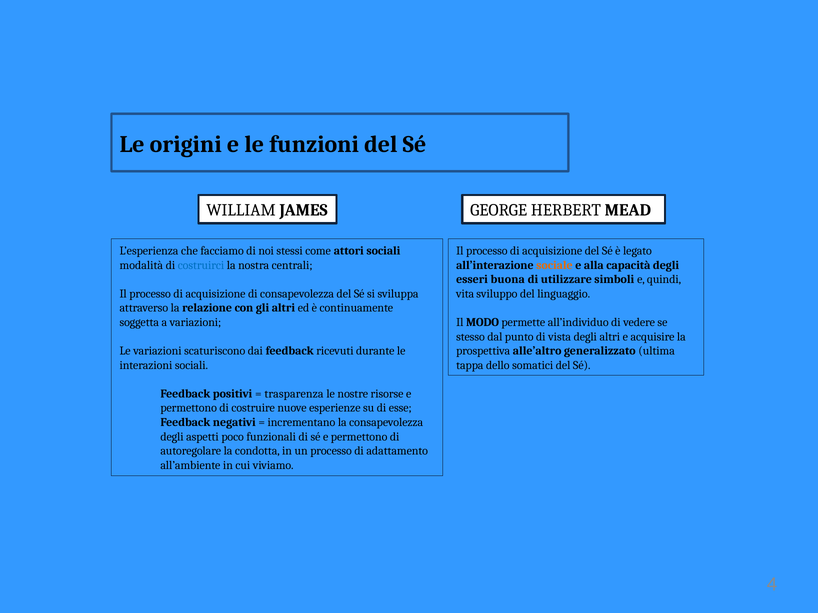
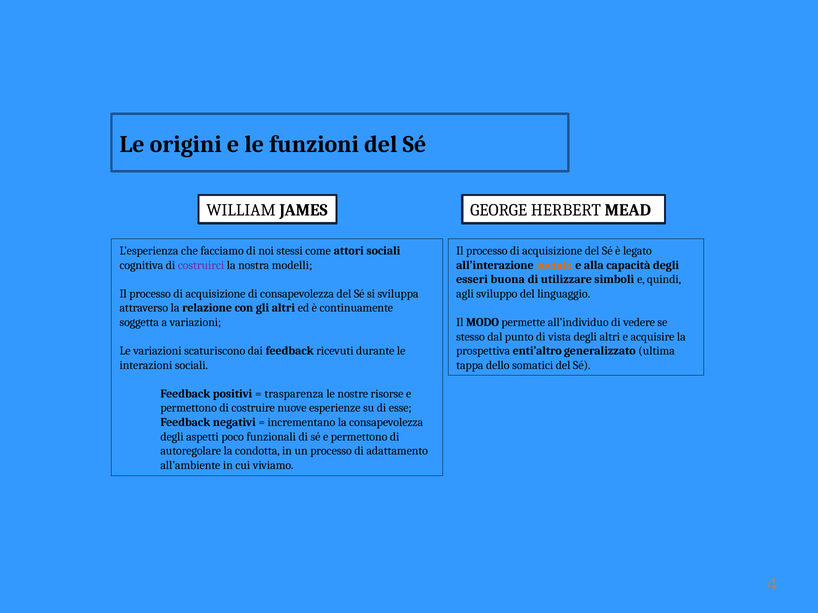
modalità: modalità -> cognitiva (141, 265)
costruirci colour: blue -> purple (201, 265)
centrali: centrali -> modelli (292, 265)
vita: vita -> agli (465, 294)
alle’altro: alle’altro -> enti’altro (537, 351)
